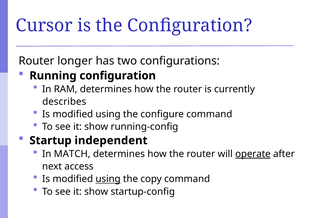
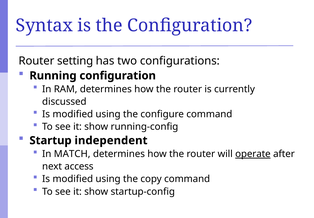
Cursor: Cursor -> Syntax (44, 25)
longer: longer -> setting (75, 61)
describes: describes -> discussed (64, 101)
using underline: present -> none (108, 179)
